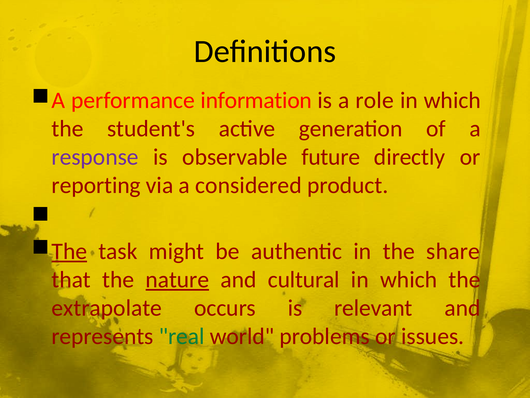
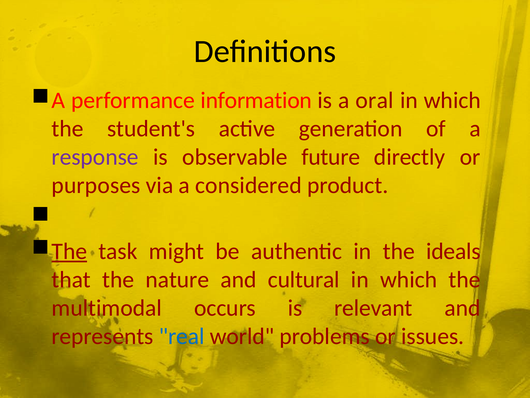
role: role -> oral (375, 100)
reporting: reporting -> purposes (96, 185)
share: share -> ideals (453, 251)
nature underline: present -> none (177, 279)
extrapolate: extrapolate -> multimodal (107, 308)
real colour: green -> blue (182, 336)
